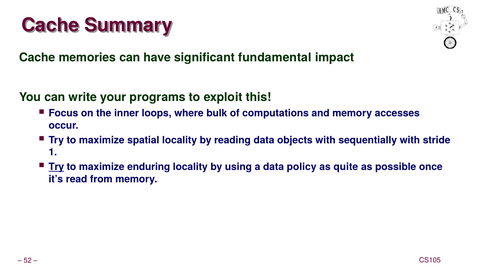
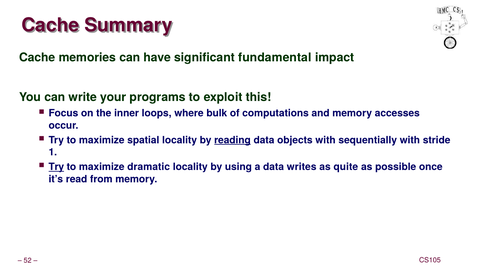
reading underline: none -> present (232, 140)
enduring: enduring -> dramatic (149, 167)
policy: policy -> writes (302, 167)
